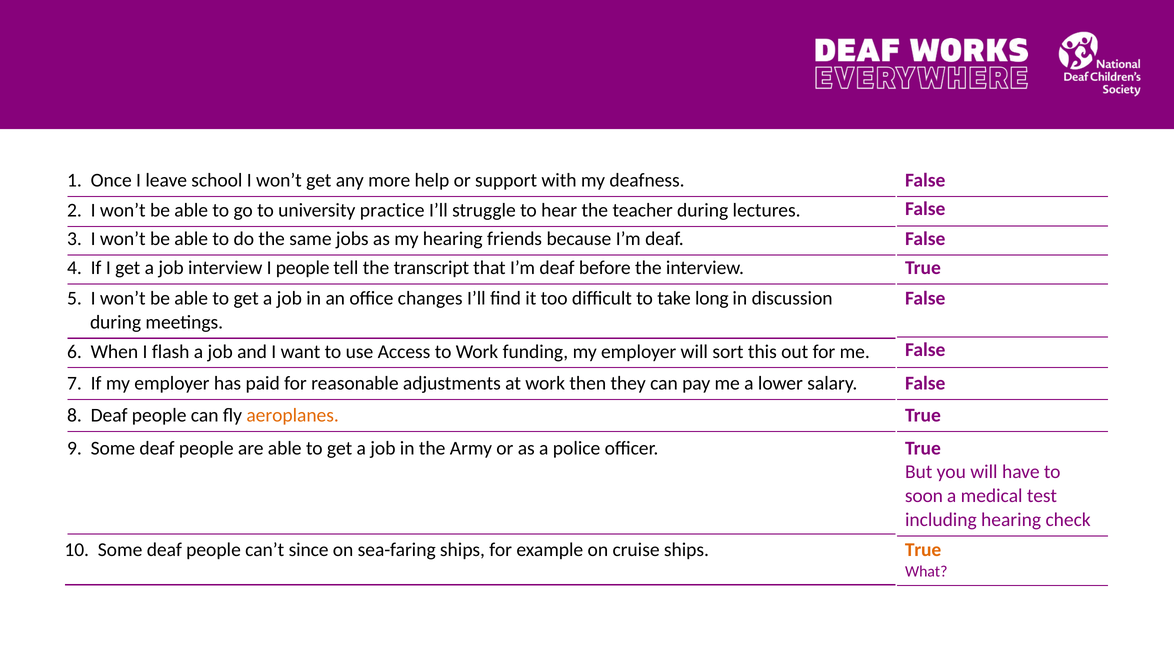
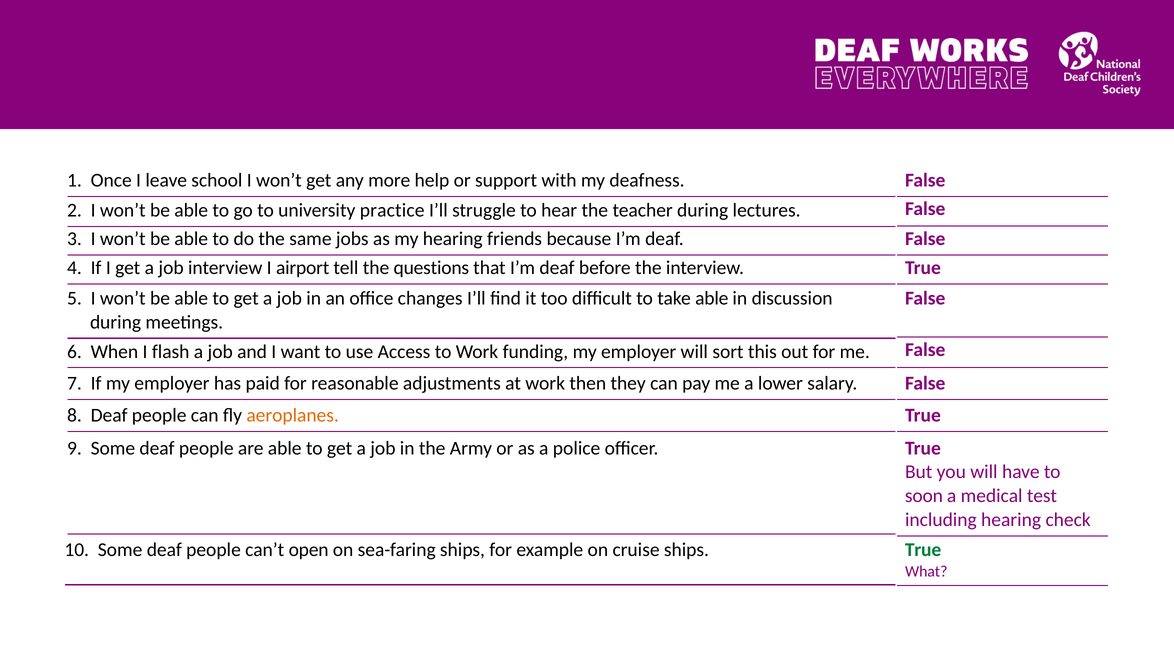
I people: people -> airport (303, 268)
transcript: transcript -> questions (431, 268)
take long: long -> able (712, 298)
since: since -> open (309, 550)
True colour: orange -> green (923, 550)
